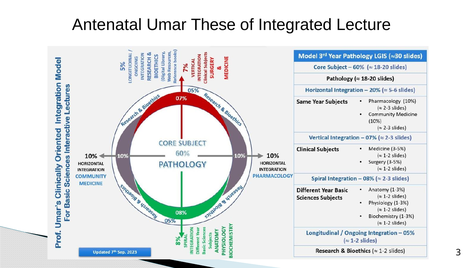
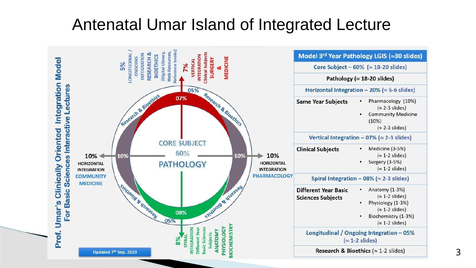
These: These -> Island (213, 25)
